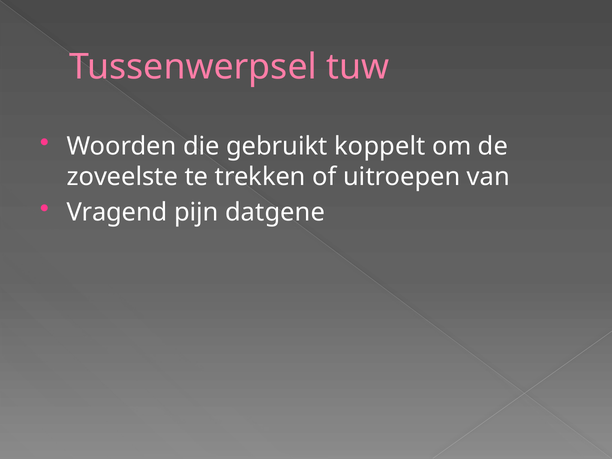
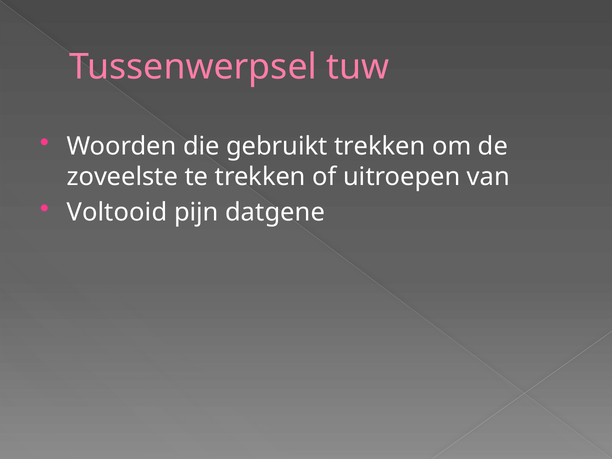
gebruikt koppelt: koppelt -> trekken (380, 146)
Vragend: Vragend -> Voltooid (117, 212)
